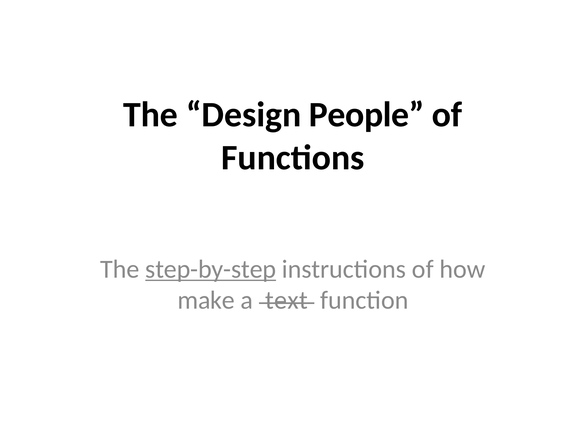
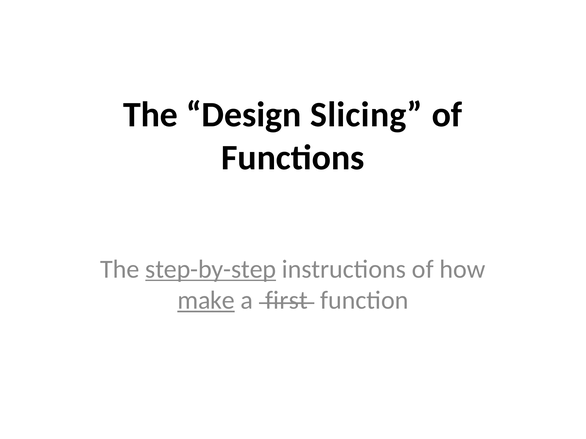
People: People -> Slicing (366, 115)
make underline: none -> present (206, 301)
text: text -> first (287, 301)
